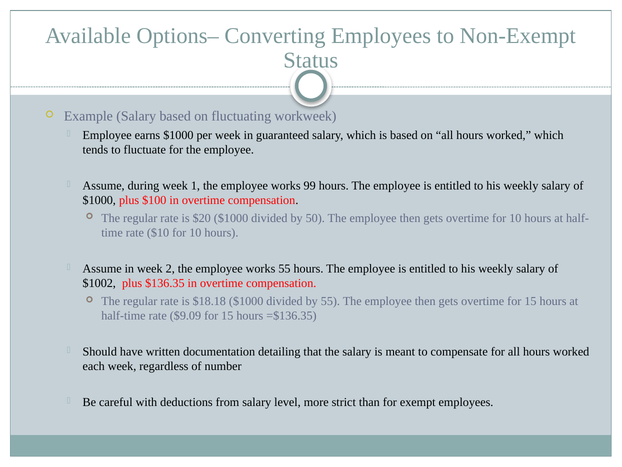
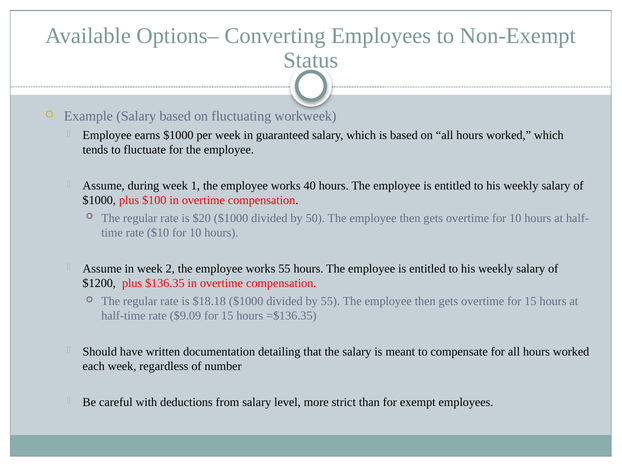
99: 99 -> 40 (310, 186)
$1002: $1002 -> $1200 (99, 283)
